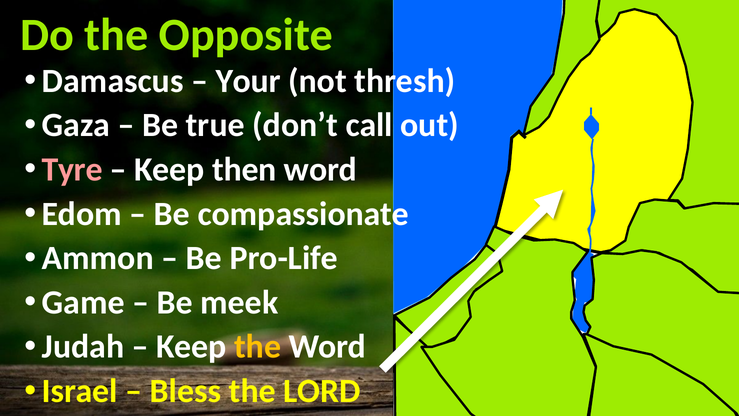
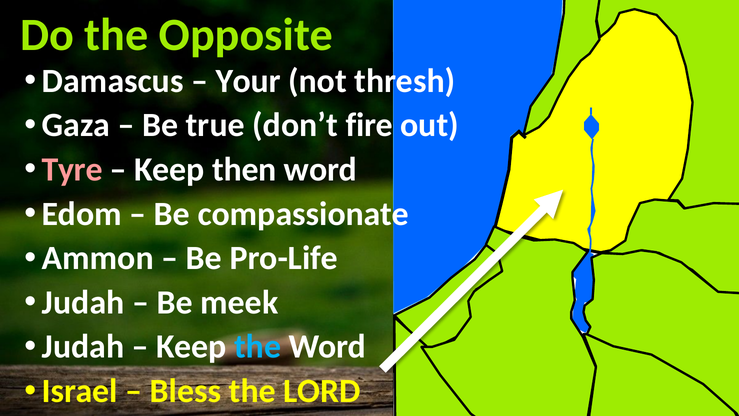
call: call -> fire (369, 125)
Game: Game -> Judah (83, 302)
the colour: yellow -> light blue (258, 347)
